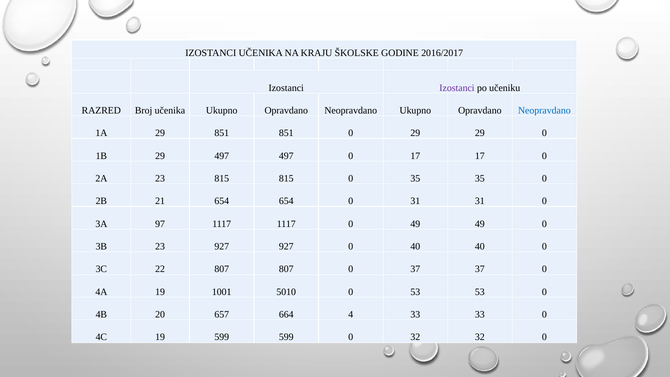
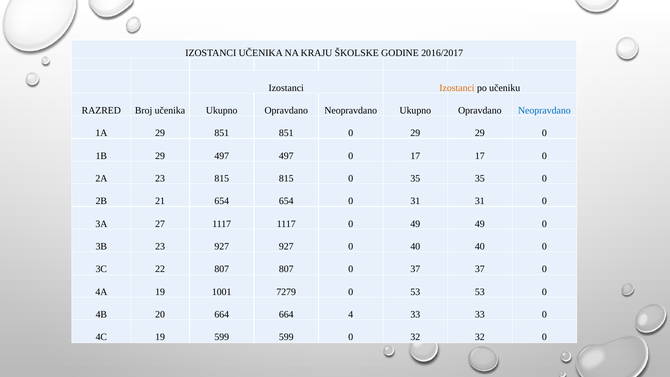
Izostanci colour: purple -> orange (457, 88)
97: 97 -> 27 (160, 224)
5010: 5010 -> 7279 (286, 292)
20 657: 657 -> 664 (222, 314)
